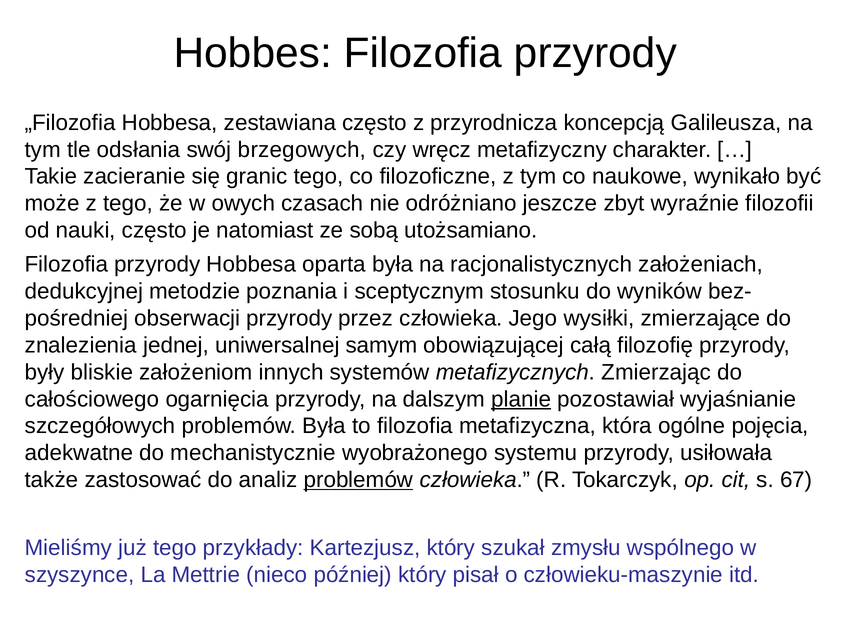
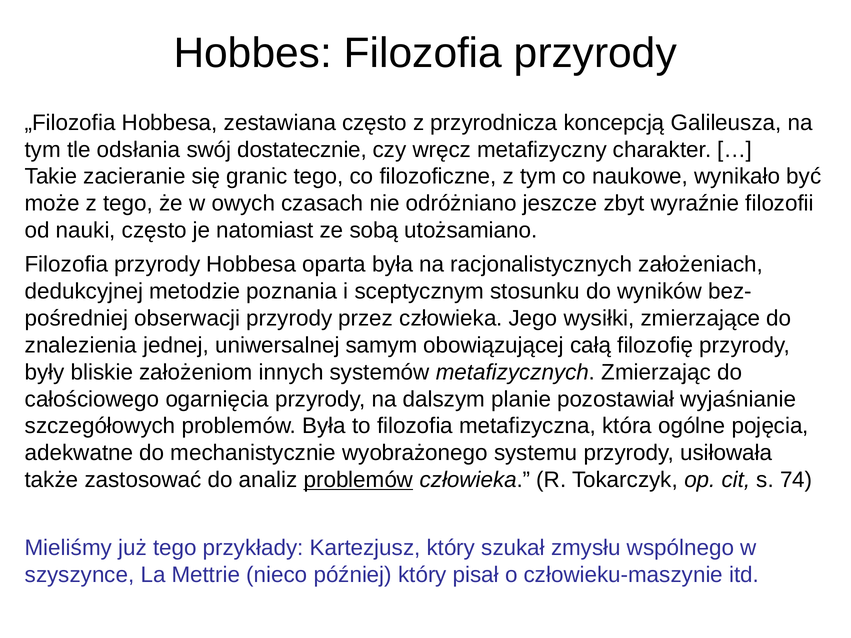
brzegowych: brzegowych -> dostatecznie (302, 150)
planie underline: present -> none (521, 399)
67: 67 -> 74 (796, 480)
